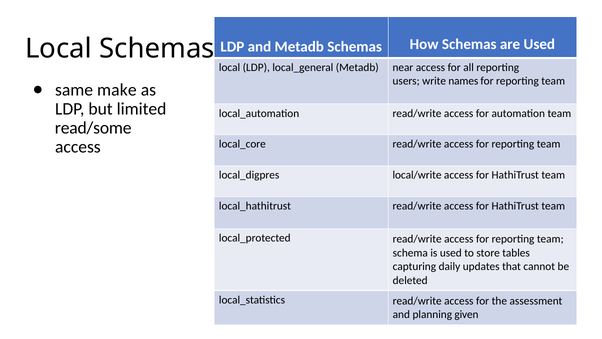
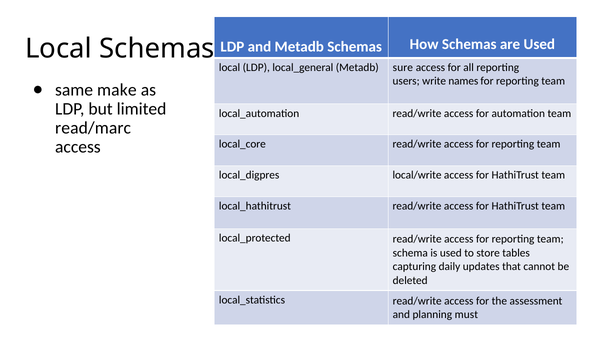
near: near -> sure (403, 67)
read/some: read/some -> read/marc (93, 128)
given: given -> must (466, 314)
